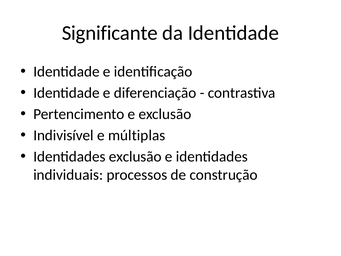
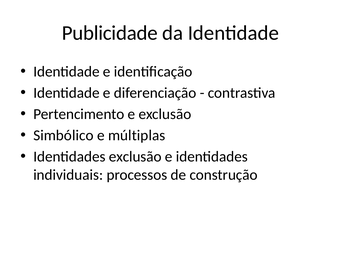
Significante: Significante -> Publicidade (110, 33)
Indivisível: Indivisível -> Simbólico (63, 135)
